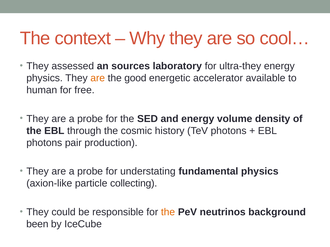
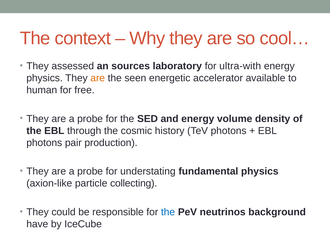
ultra-they: ultra-they -> ultra-with (240, 66)
good: good -> seen (135, 78)
the colour: orange -> blue (168, 212)
been: been -> have (37, 224)
